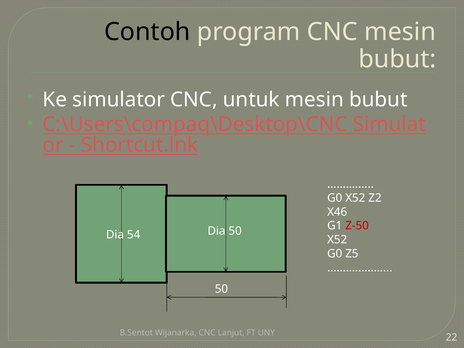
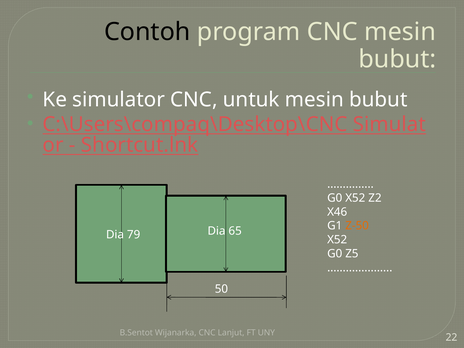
Z-50 colour: red -> orange (357, 226)
Dia 50: 50 -> 65 (235, 231)
54: 54 -> 79 (134, 235)
